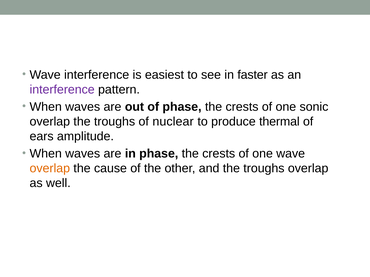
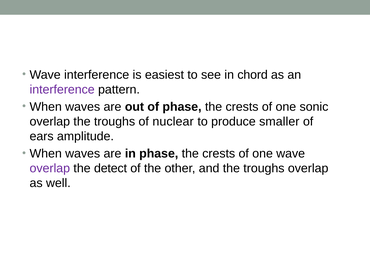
faster: faster -> chord (253, 75)
thermal: thermal -> smaller (279, 122)
overlap colour: orange -> purple (50, 169)
cause: cause -> detect (111, 169)
